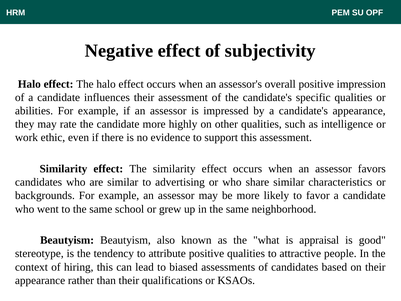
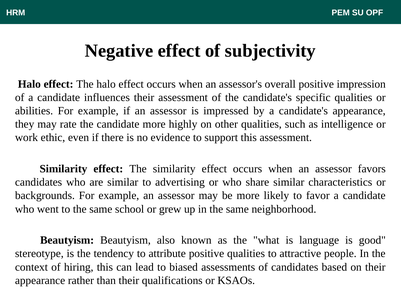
appraisal: appraisal -> language (319, 240)
